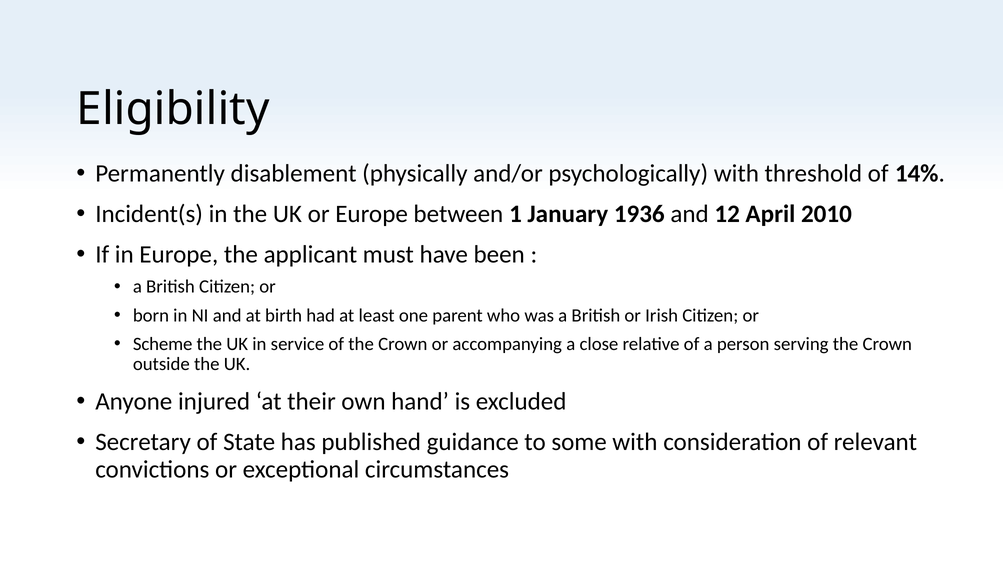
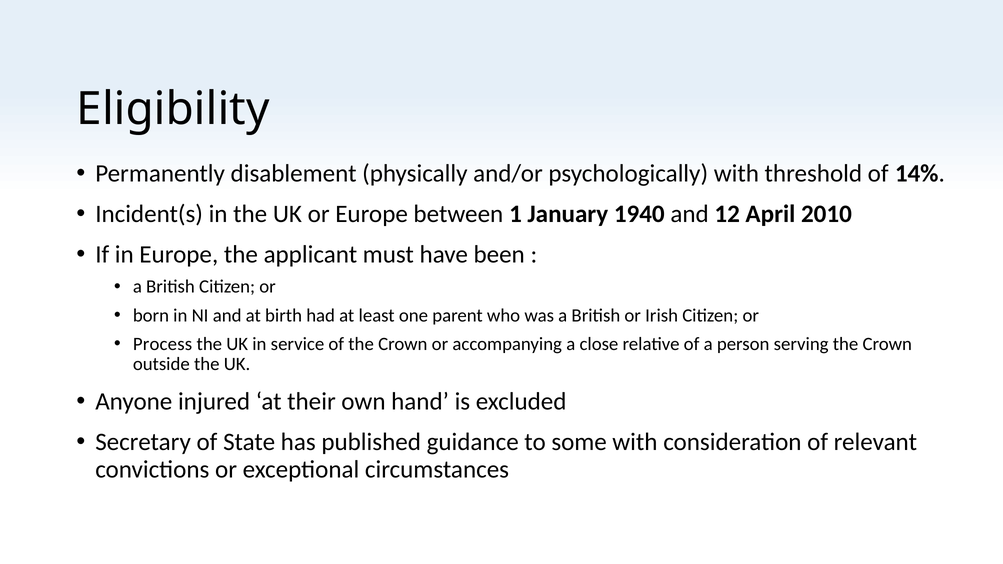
1936: 1936 -> 1940 (639, 214)
Scheme: Scheme -> Process (163, 344)
